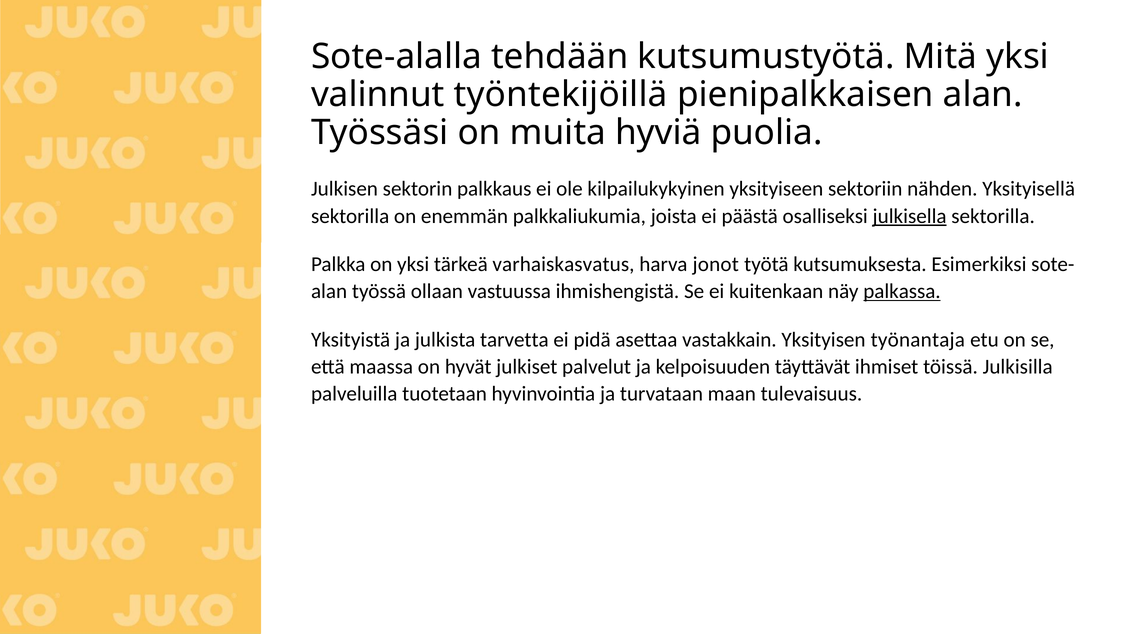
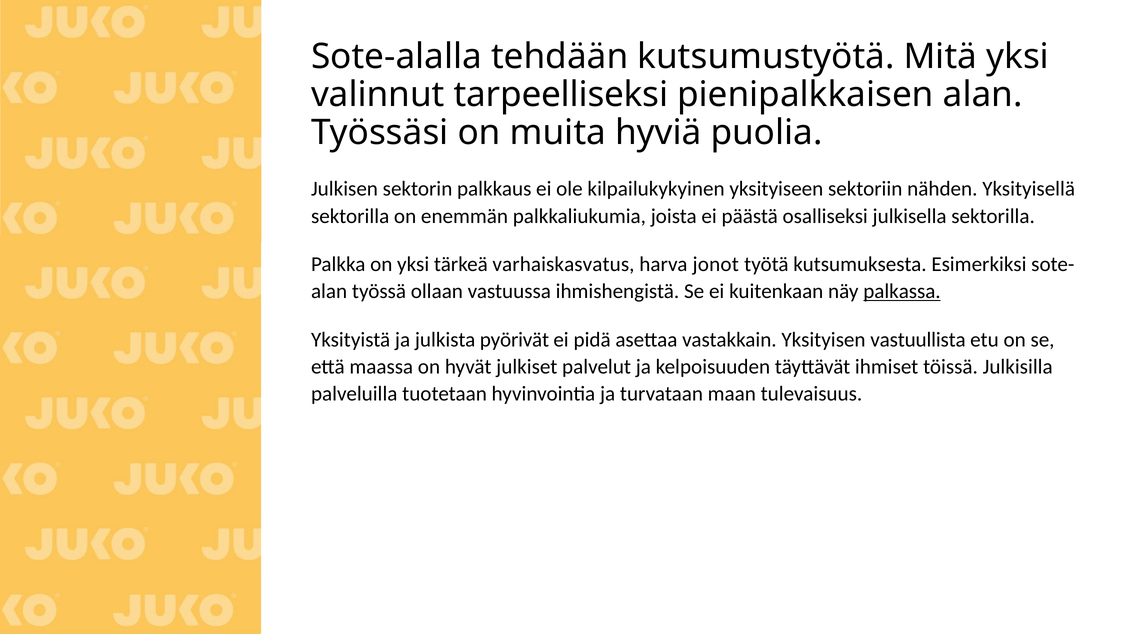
työntekijöillä: työntekijöillä -> tarpeelliseksi (561, 95)
julkisella underline: present -> none (910, 216)
tarvetta: tarvetta -> pyörivät (514, 340)
työnantaja: työnantaja -> vastuullista (918, 340)
